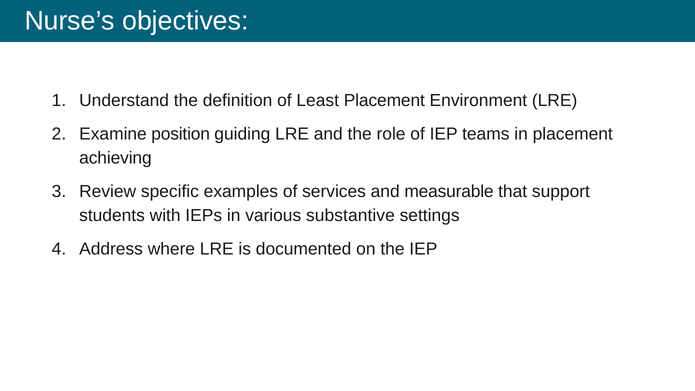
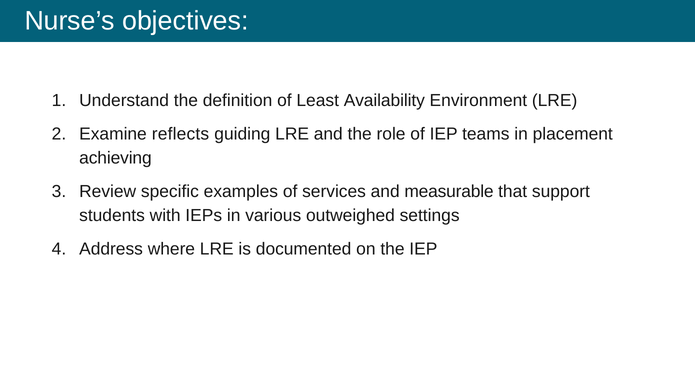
Least Placement: Placement -> Availability (384, 101)
position: position -> reflects (180, 134)
substantive: substantive -> outweighed (350, 215)
